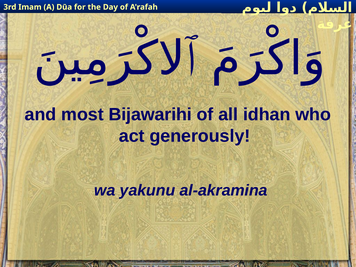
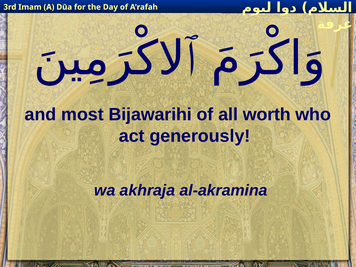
idhan: idhan -> worth (267, 115)
yakunu: yakunu -> akhraja (147, 190)
